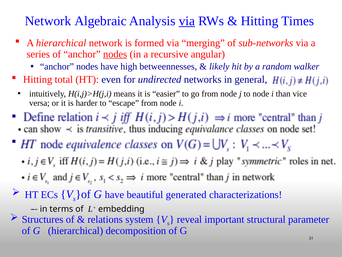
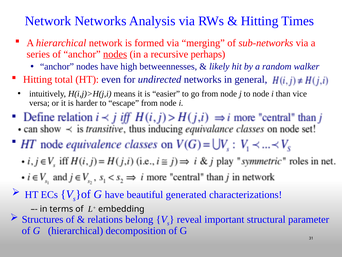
Network Algebraic: Algebraic -> Networks (101, 21)
via underline: present -> none (187, 21)
angular: angular -> perhaps (208, 54)
system: system -> belong (139, 219)
